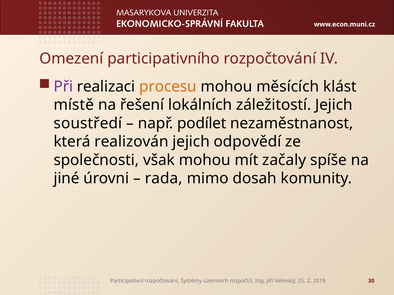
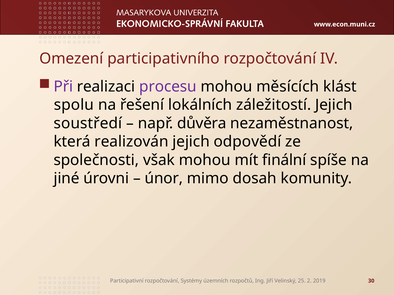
procesu colour: orange -> purple (168, 87)
místě: místě -> spolu (74, 105)
podílet: podílet -> důvěra (202, 123)
začaly: začaly -> finální (284, 160)
rada: rada -> únor (164, 179)
